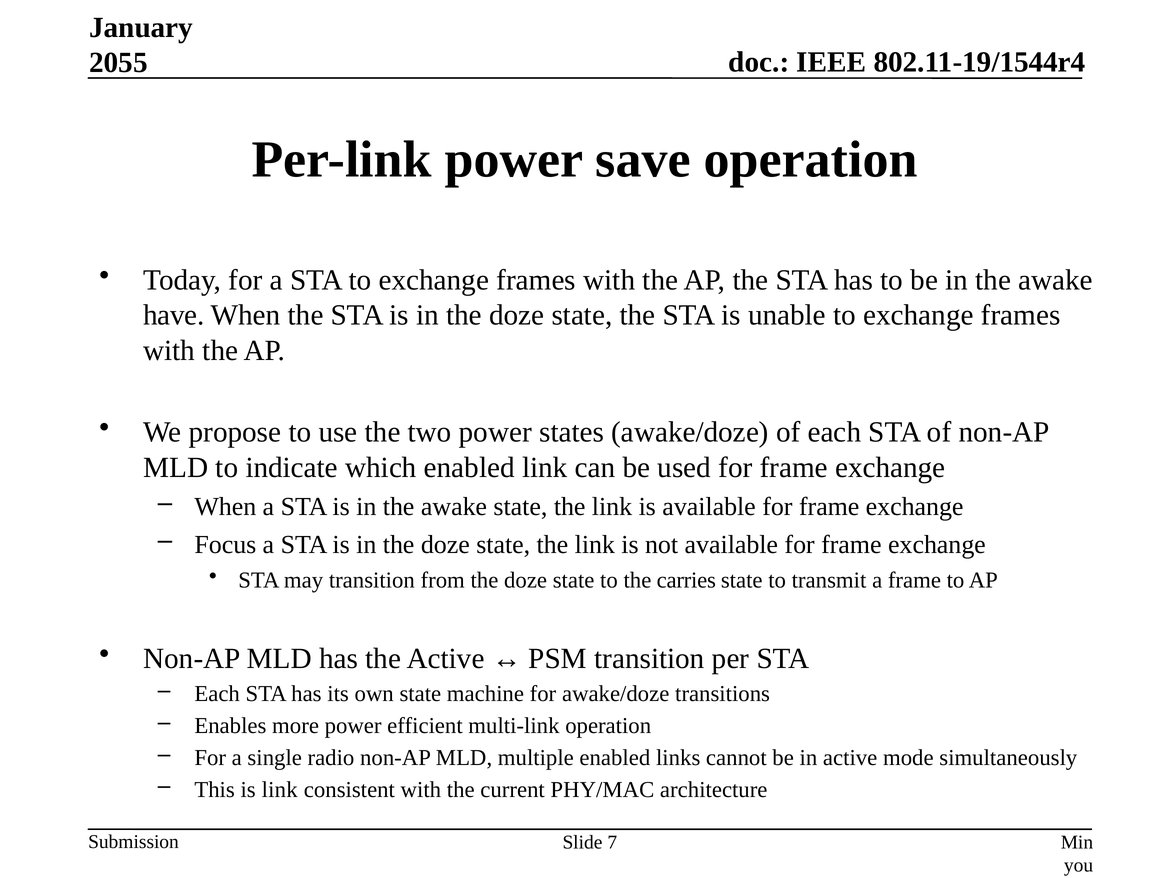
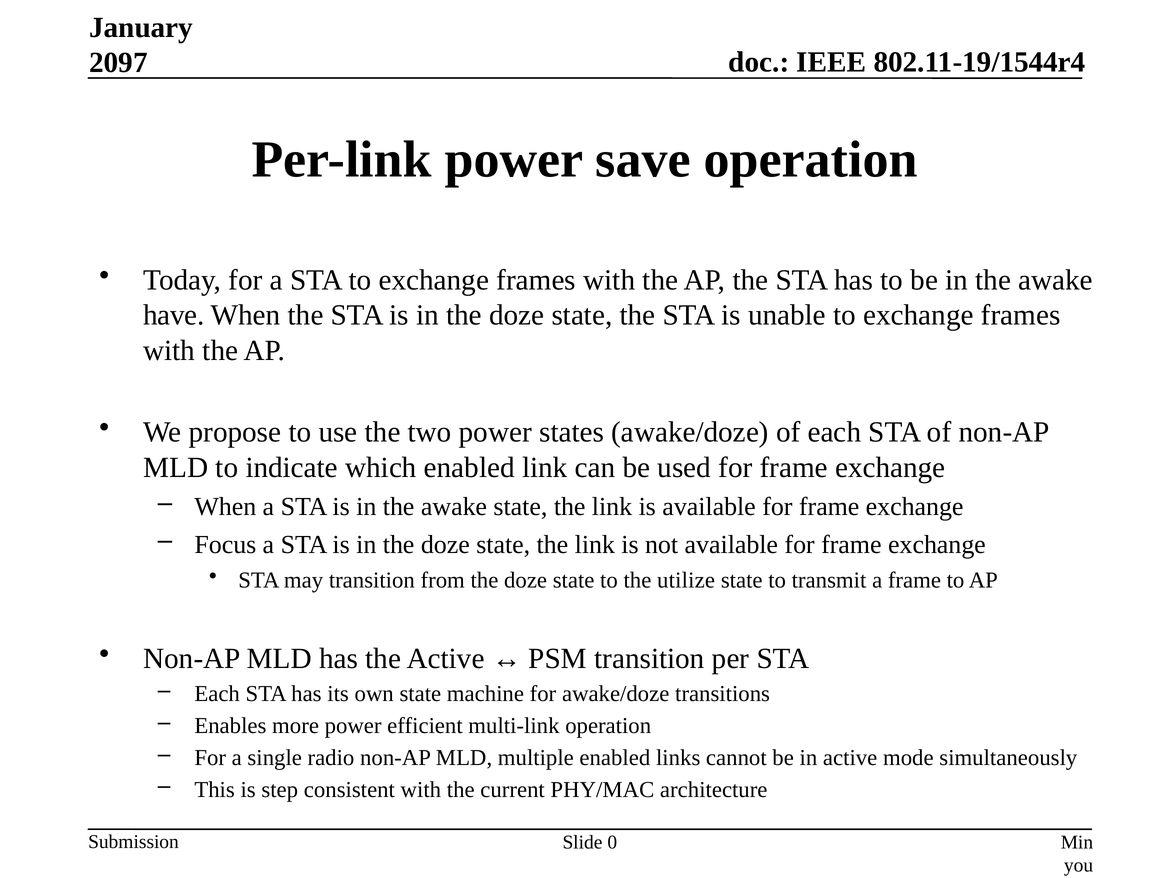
2055: 2055 -> 2097 (118, 62)
carries: carries -> utilize (686, 580)
is link: link -> step (280, 789)
7: 7 -> 0 (612, 842)
